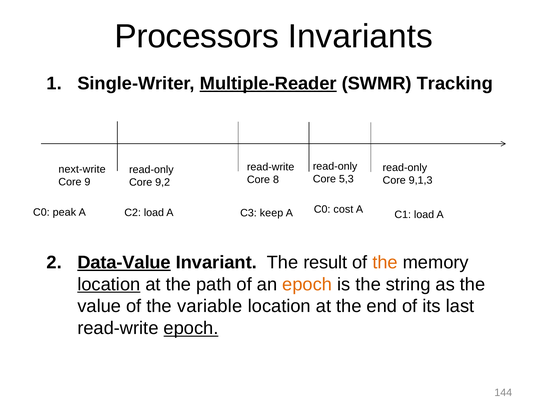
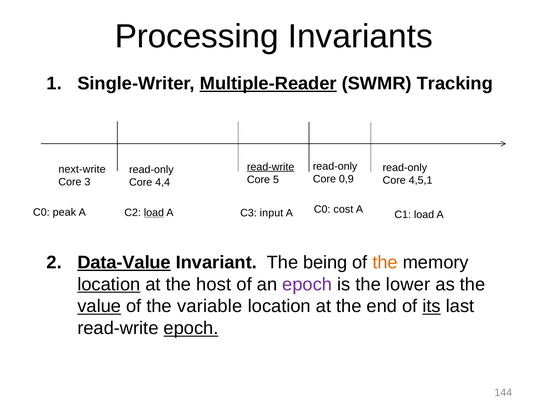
Processors: Processors -> Processing (197, 37)
read-write underline: none -> present (271, 167)
5,3: 5,3 -> 0,9 (346, 179)
8: 8 -> 5 (276, 180)
9,1,3: 9,1,3 -> 4,5,1 (421, 180)
9: 9 -> 3 (87, 182)
9,2: 9,2 -> 4,4 (163, 182)
load underline: none -> present (154, 213)
keep: keep -> input (272, 213)
result: result -> being (325, 262)
path: path -> host (214, 284)
epoch colour: orange -> purple (307, 284)
string: string -> lower (408, 284)
value underline: none -> present (99, 306)
its underline: none -> present (432, 306)
